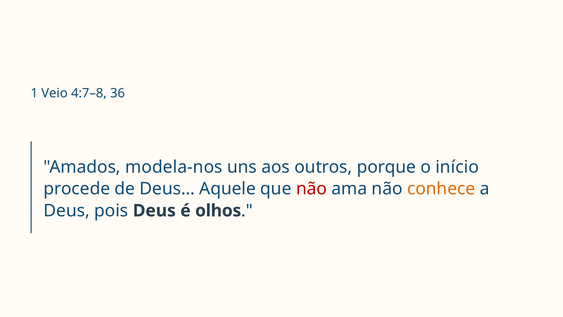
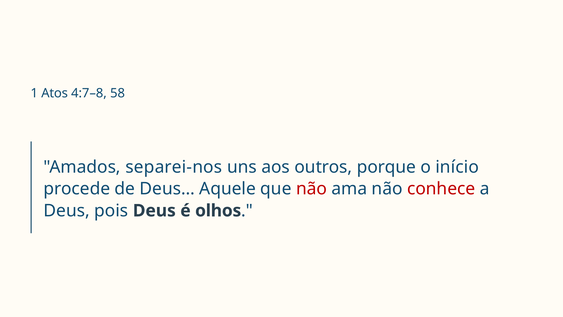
Veio: Veio -> Atos (55, 93)
36: 36 -> 58 (118, 93)
modela-nos: modela-nos -> separei-nos (174, 167)
conhece colour: orange -> red (441, 189)
